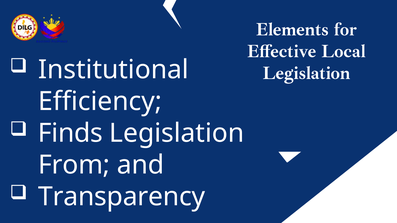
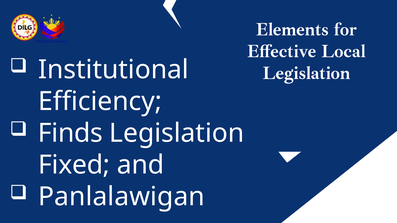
From: From -> Fixed (74, 165)
Transparency: Transparency -> Panlalawigan (121, 197)
